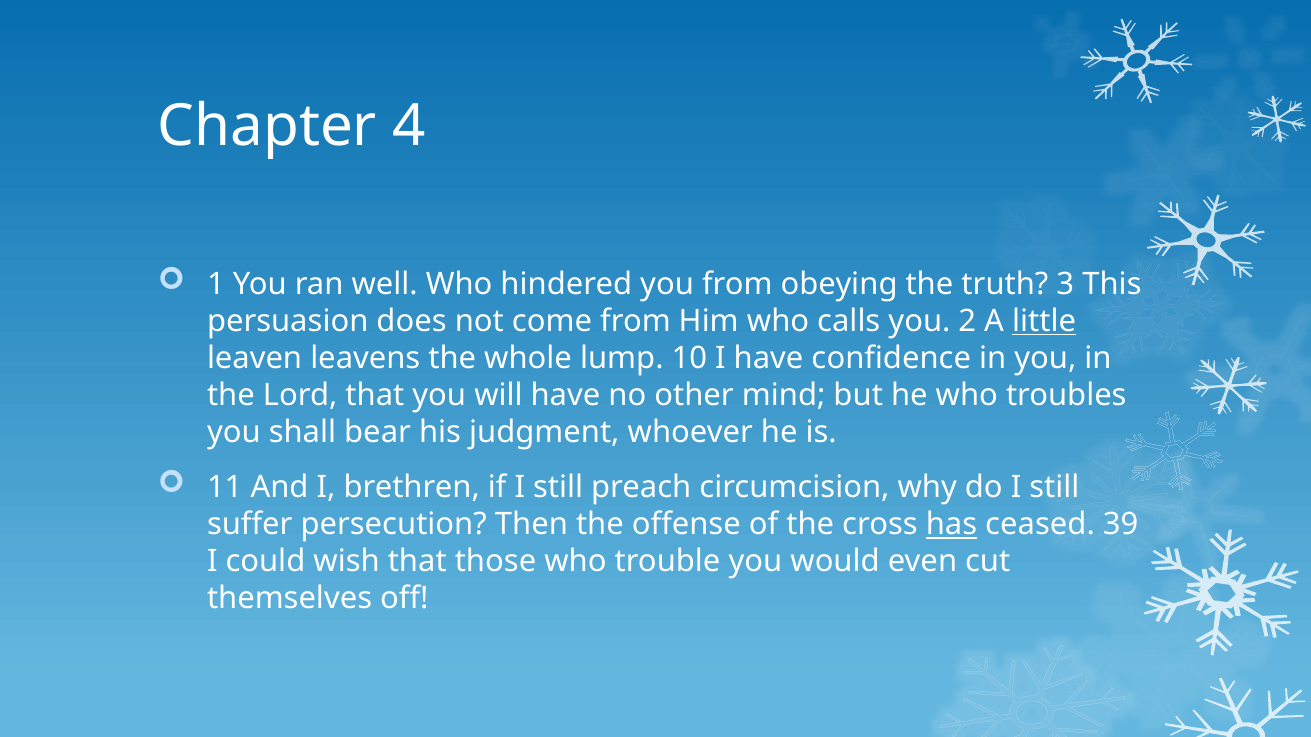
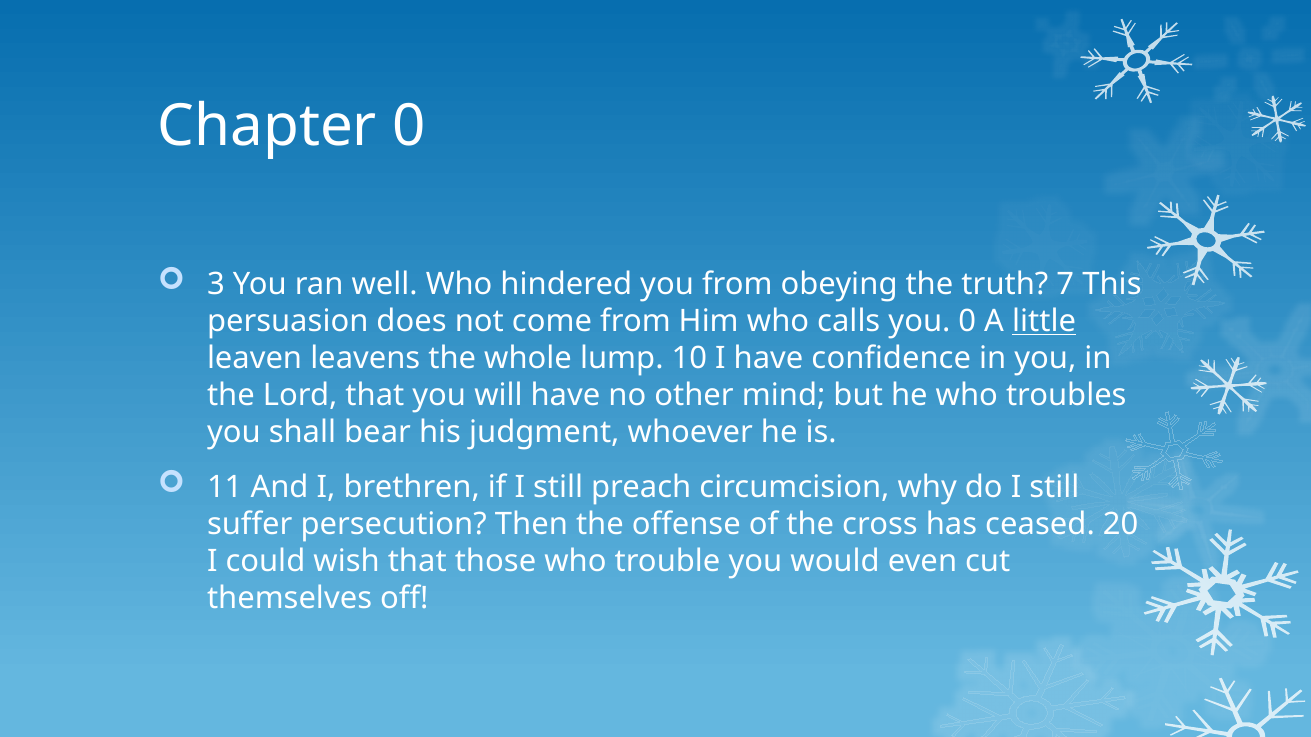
Chapter 4: 4 -> 0 (409, 126)
1: 1 -> 3 (216, 284)
3: 3 -> 7 (1065, 284)
you 2: 2 -> 0 (967, 321)
has underline: present -> none (951, 525)
39: 39 -> 20 (1121, 525)
